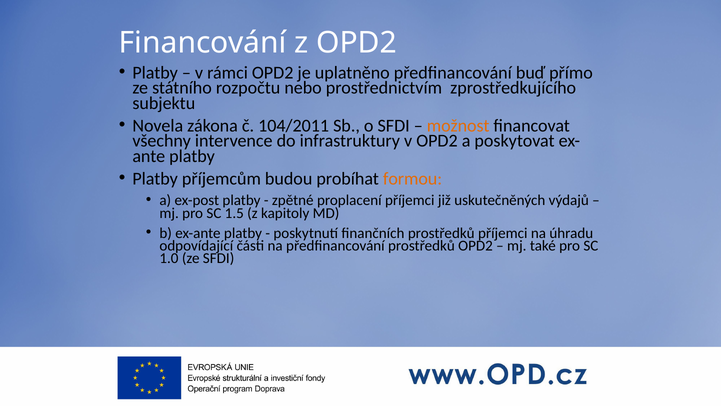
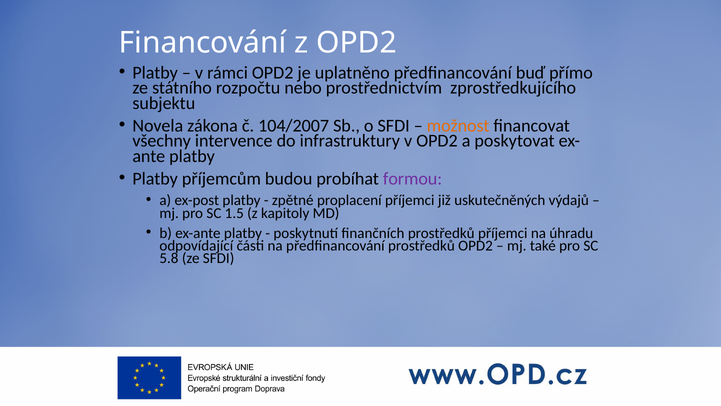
104/2011: 104/2011 -> 104/2007 (294, 126)
formou colour: orange -> purple (413, 179)
1.0: 1.0 -> 5.8 (169, 258)
